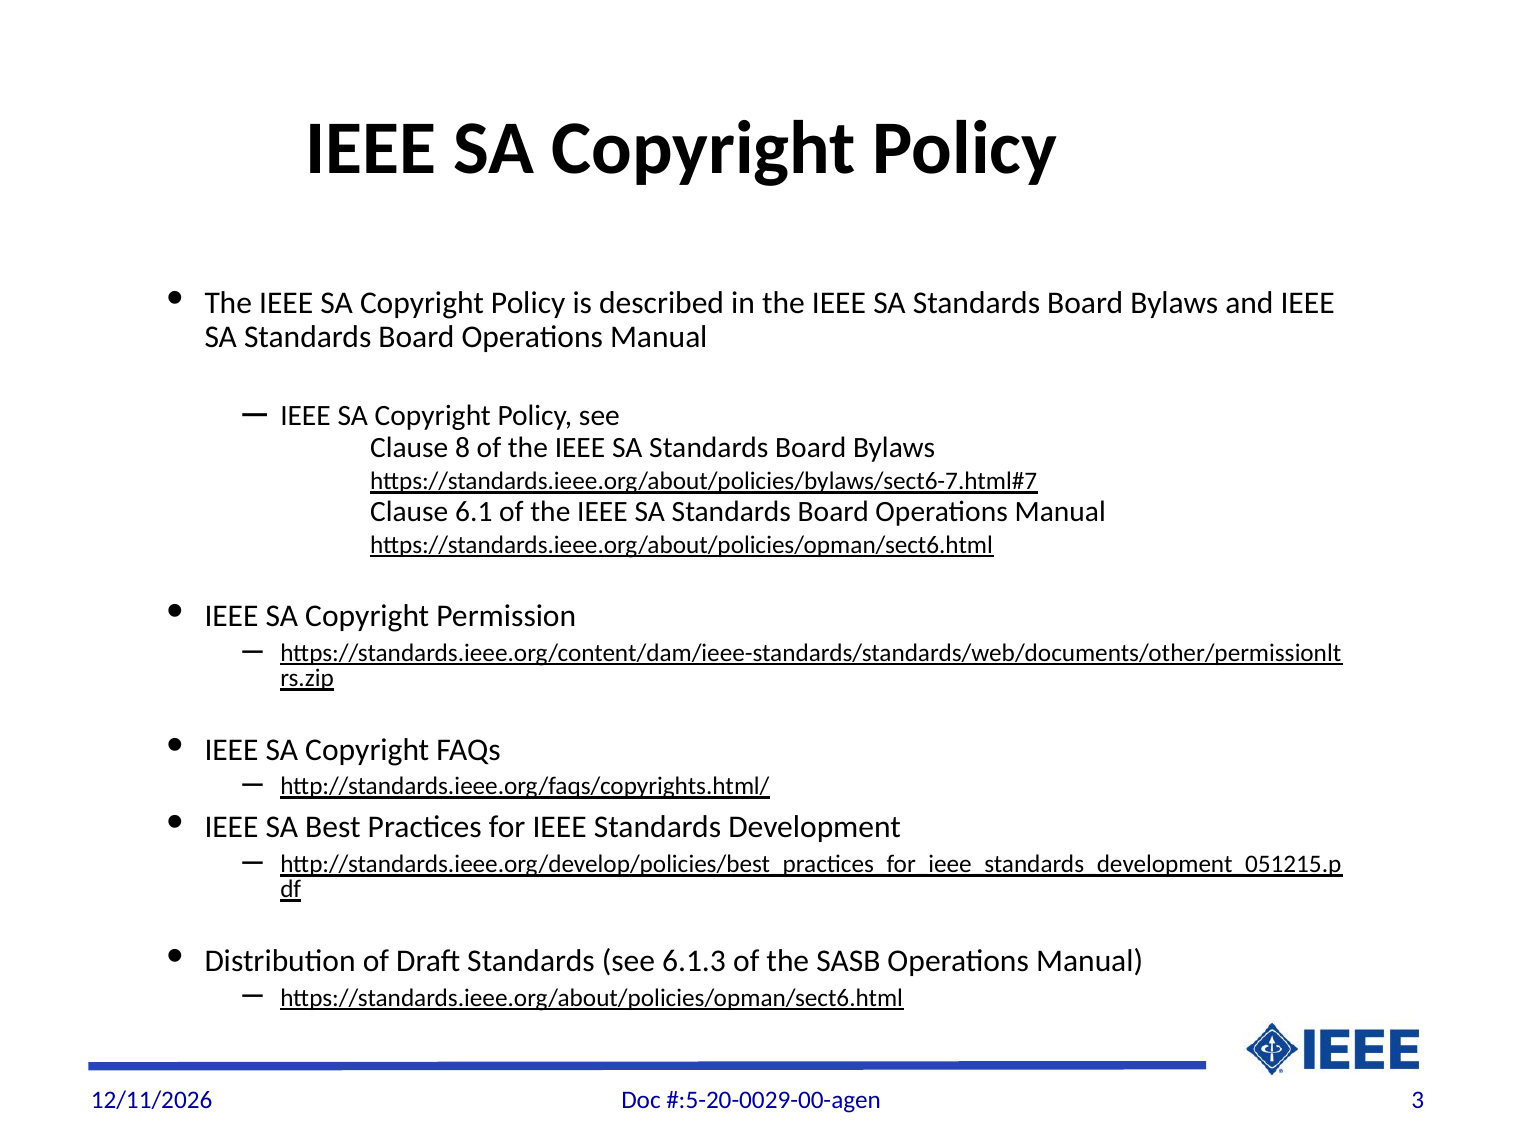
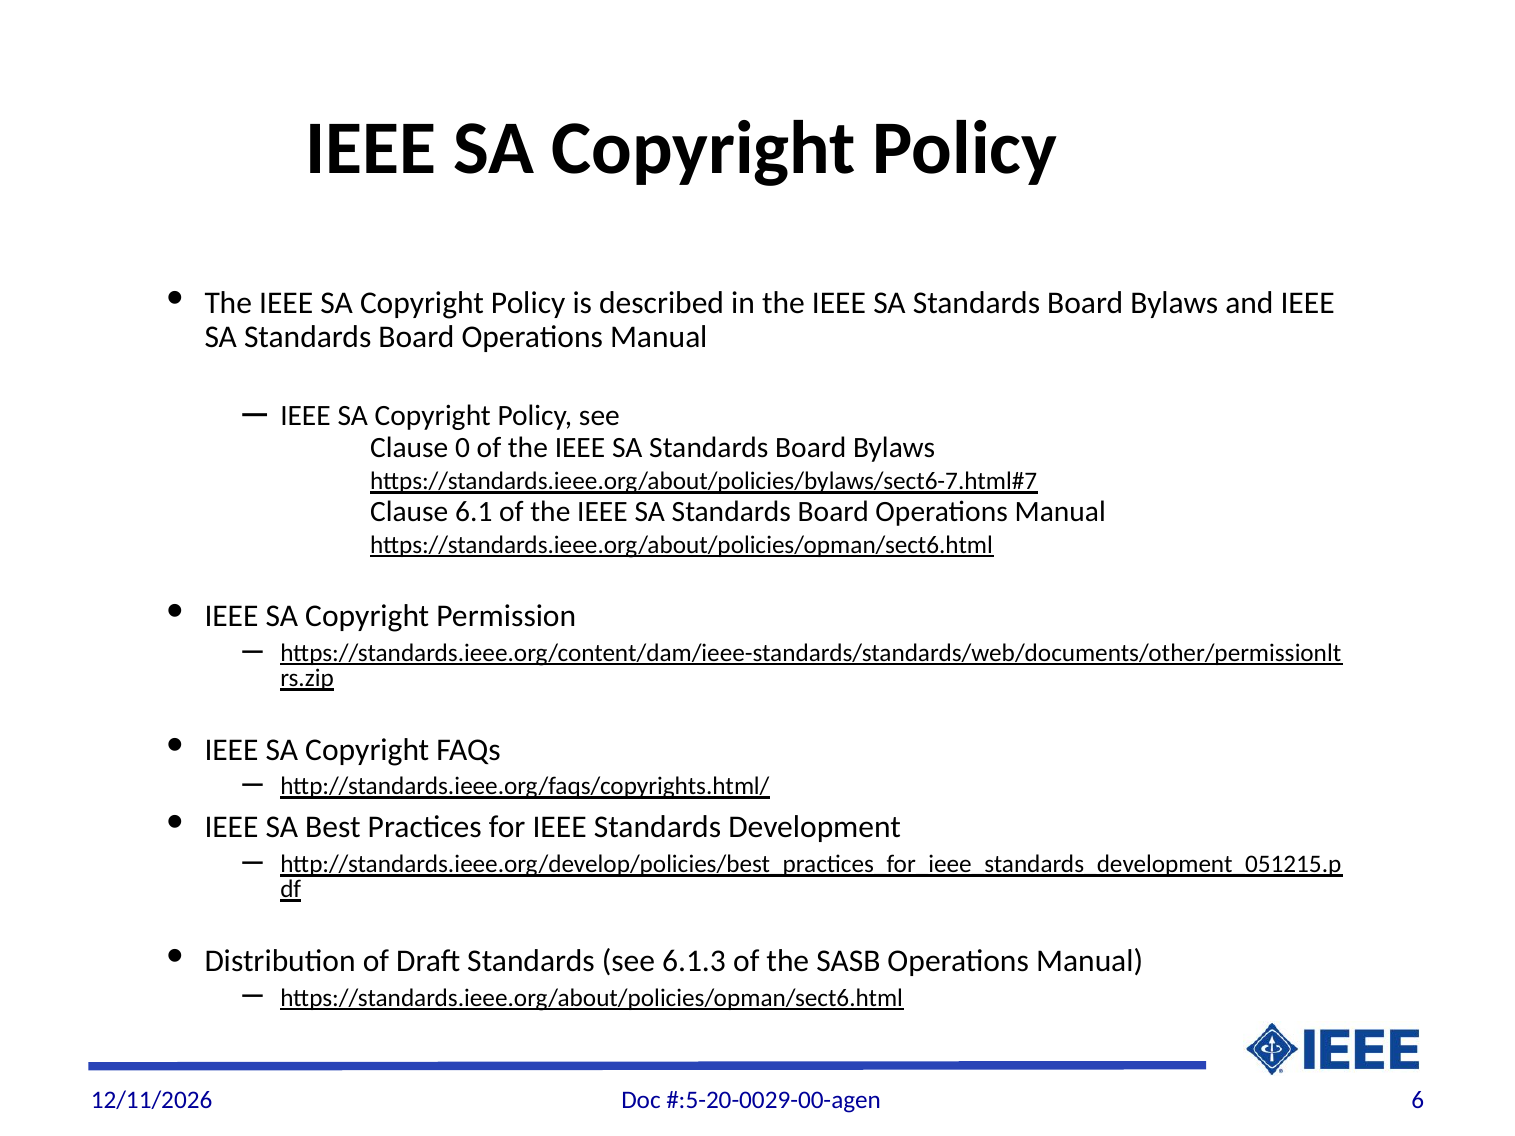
8: 8 -> 0 (463, 448)
3: 3 -> 6 (1418, 1100)
